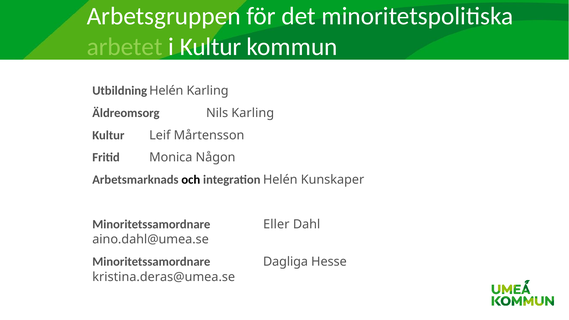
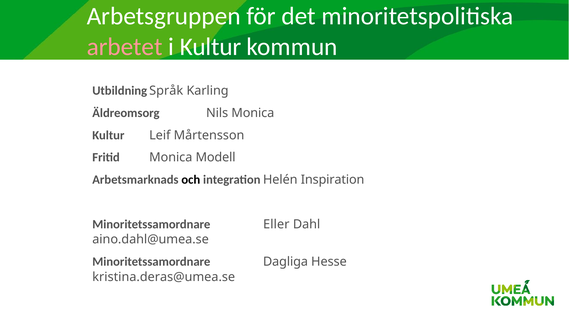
arbetet colour: light green -> pink (125, 47)
Utbildning Helén: Helén -> Språk (166, 91)
Nils Karling: Karling -> Monica (253, 113)
Någon: Någon -> Modell (216, 158)
Kunskaper: Kunskaper -> Inspiration (333, 180)
